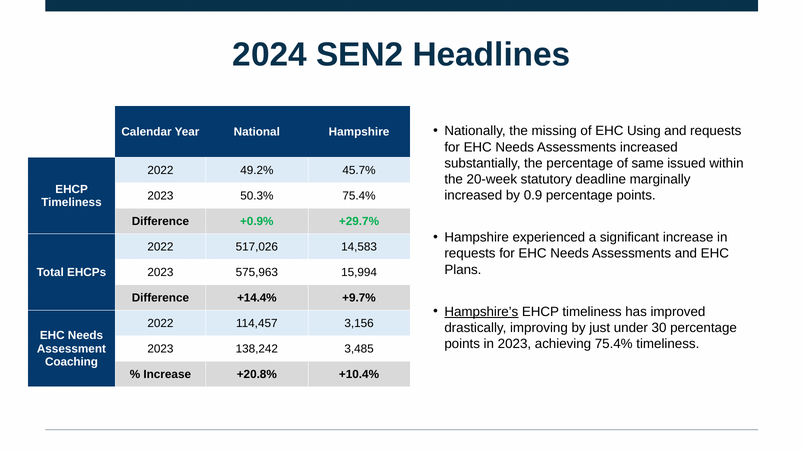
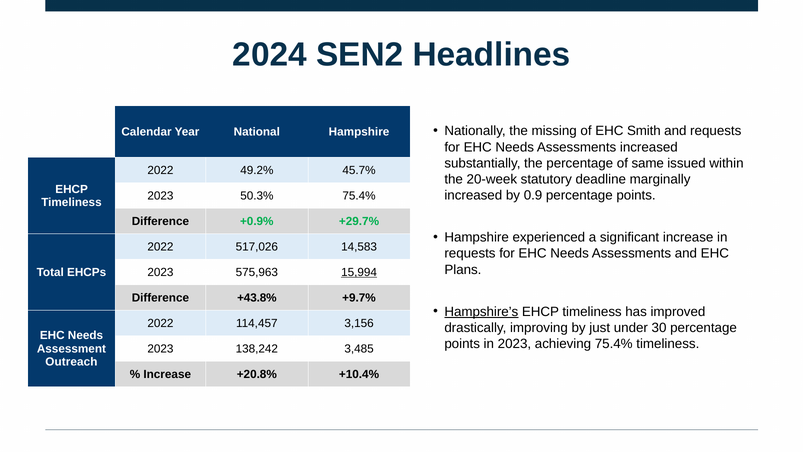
Using: Using -> Smith (644, 131)
15,994 underline: none -> present (359, 272)
+14.4%: +14.4% -> +43.8% (257, 297)
Coaching: Coaching -> Outreach (71, 362)
